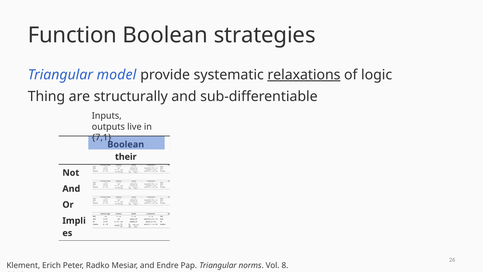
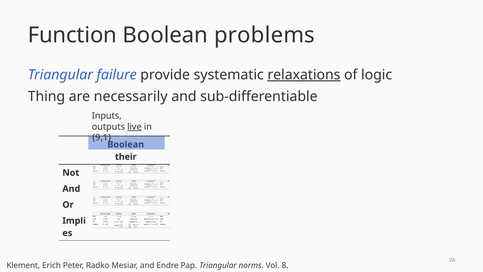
strategies: strategies -> problems (265, 35)
model: model -> failure (117, 75)
structurally: structurally -> necessarily (131, 96)
live underline: none -> present (134, 127)
7,1: 7,1 -> 9,1 (102, 137)
